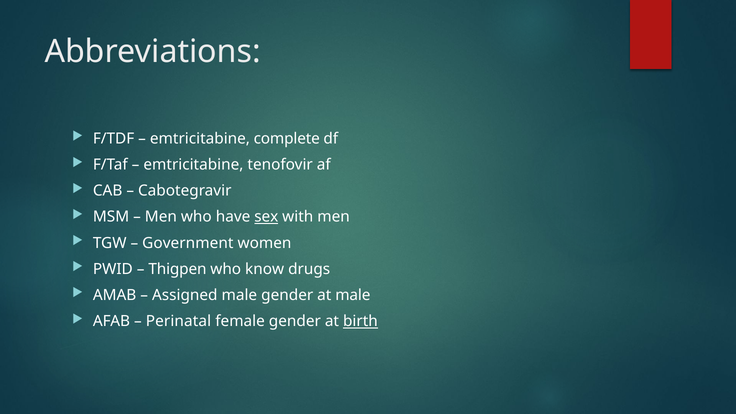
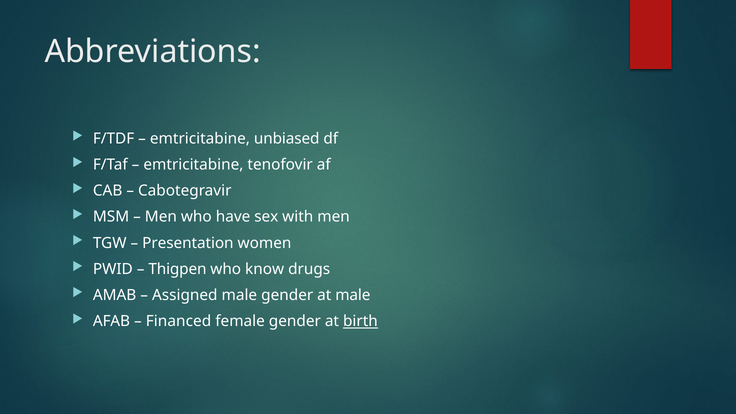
complete: complete -> unbiased (287, 139)
sex underline: present -> none (266, 217)
Government: Government -> Presentation (188, 243)
Perinatal: Perinatal -> Financed (178, 321)
